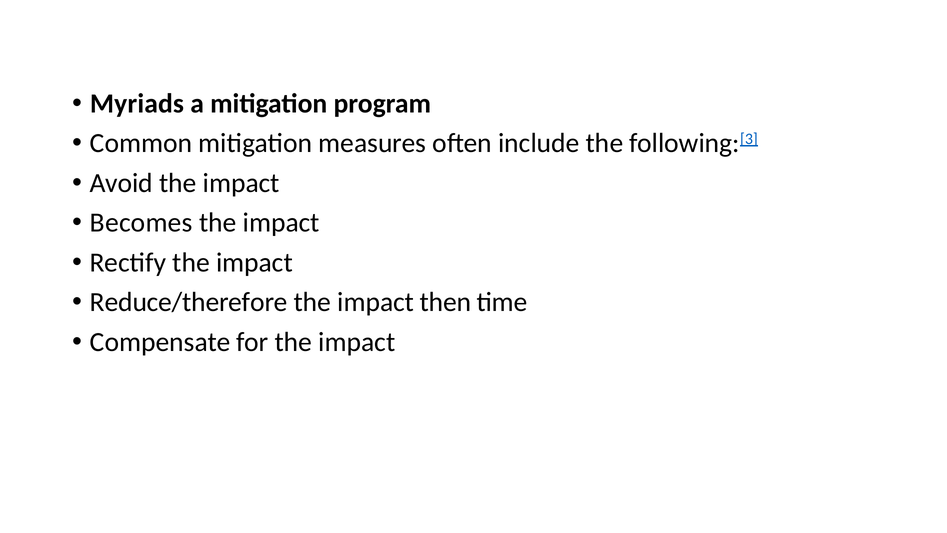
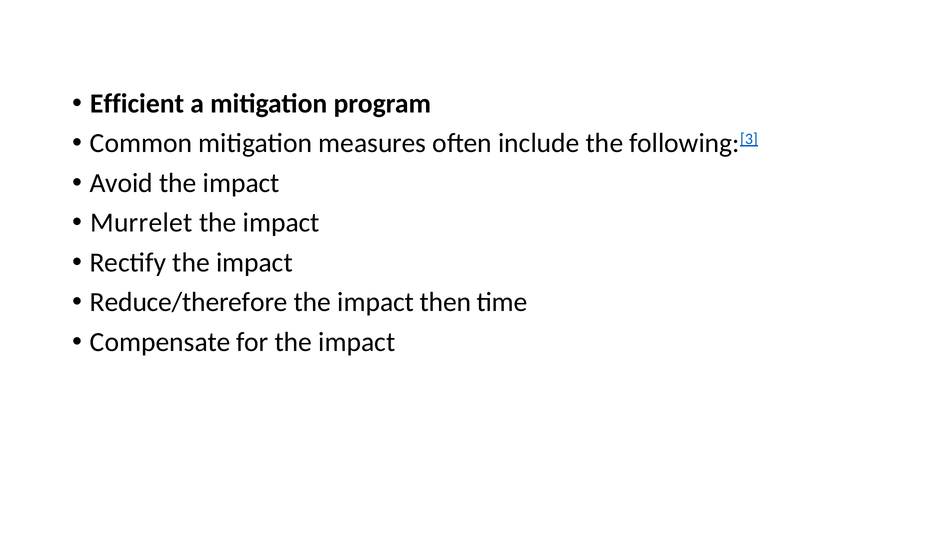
Myriads: Myriads -> Efficient (137, 104)
Becomes: Becomes -> Murrelet (141, 223)
